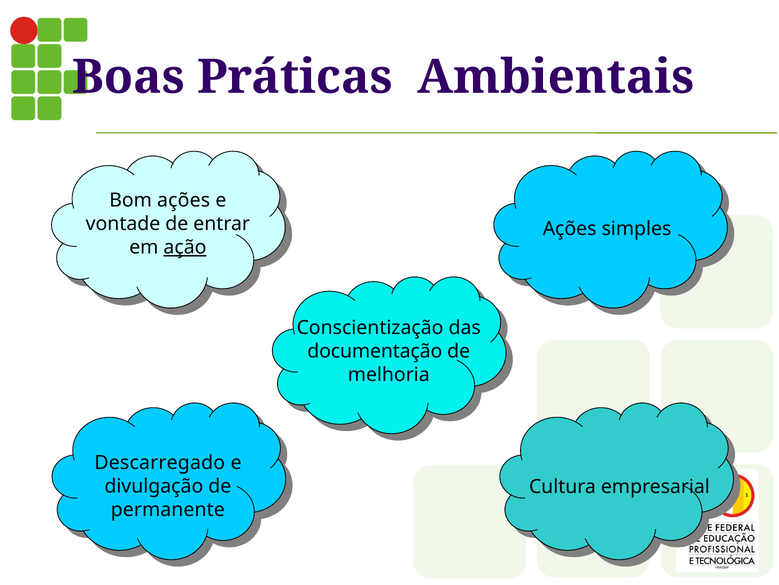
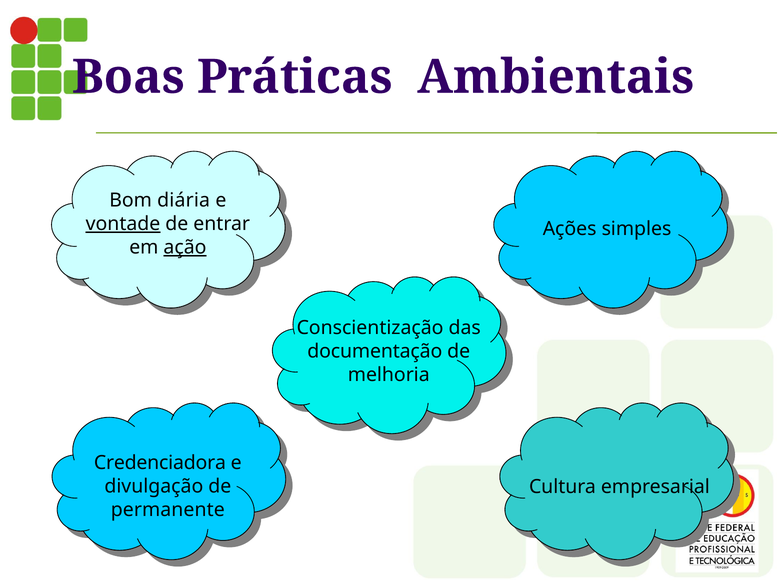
Bom ações: ações -> diária (184, 200)
vontade underline: none -> present (123, 224)
Descarregado: Descarregado -> Credenciadora (160, 462)
